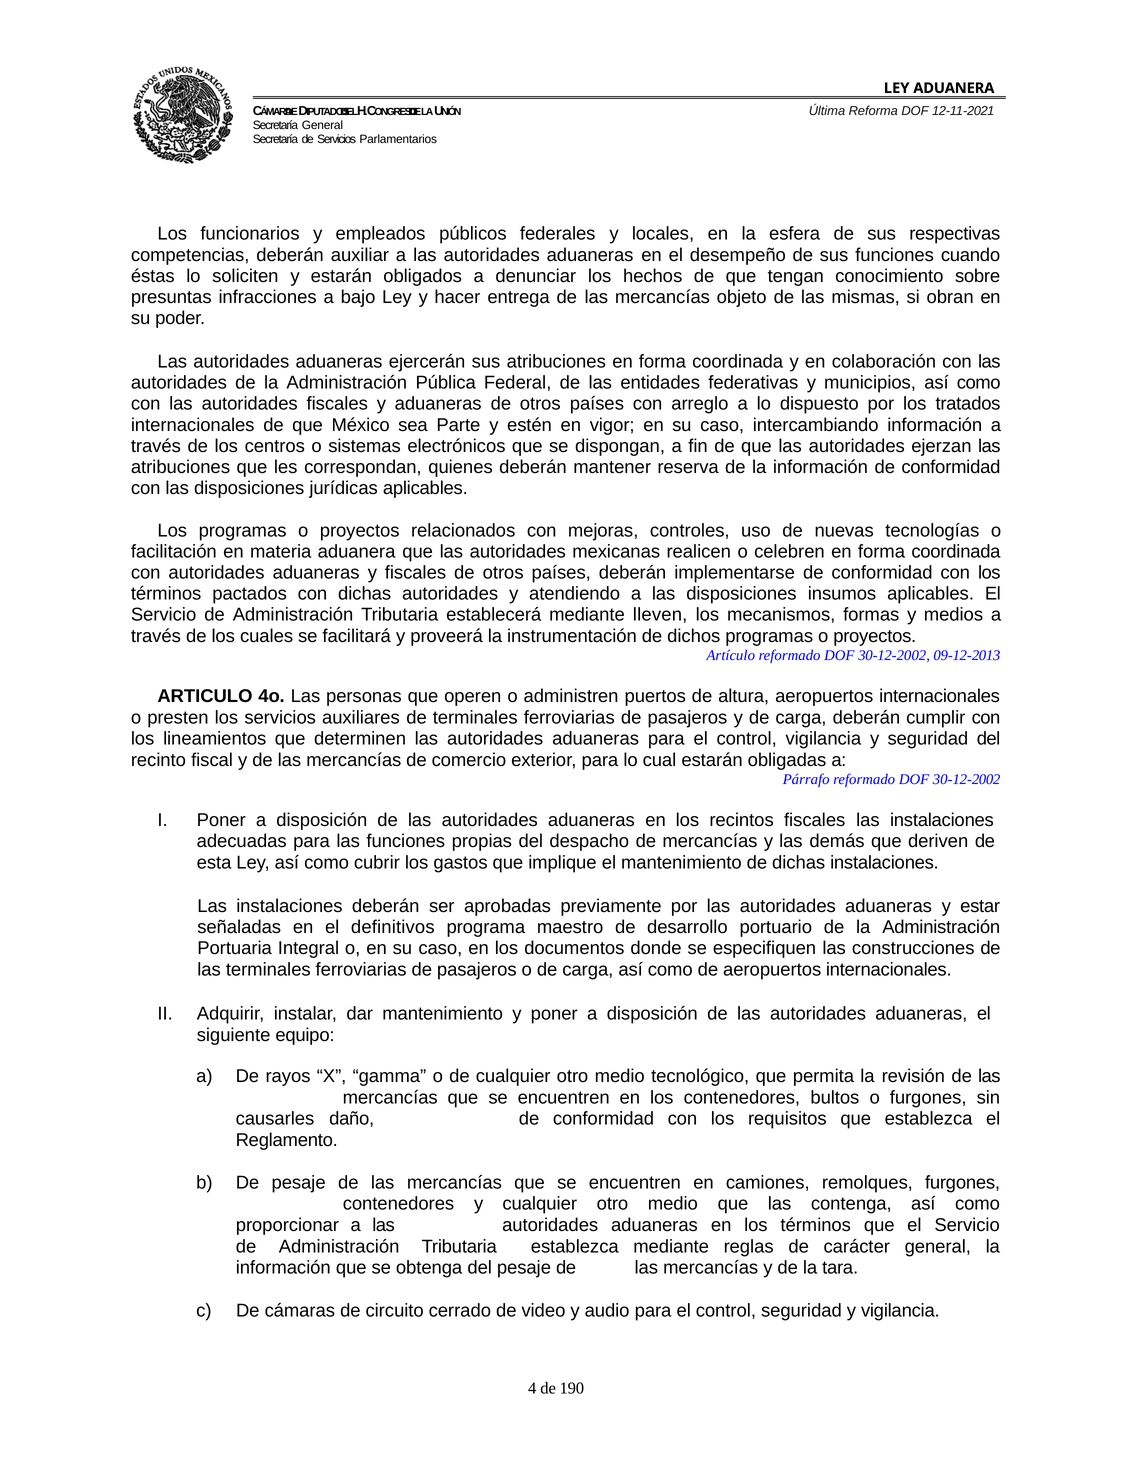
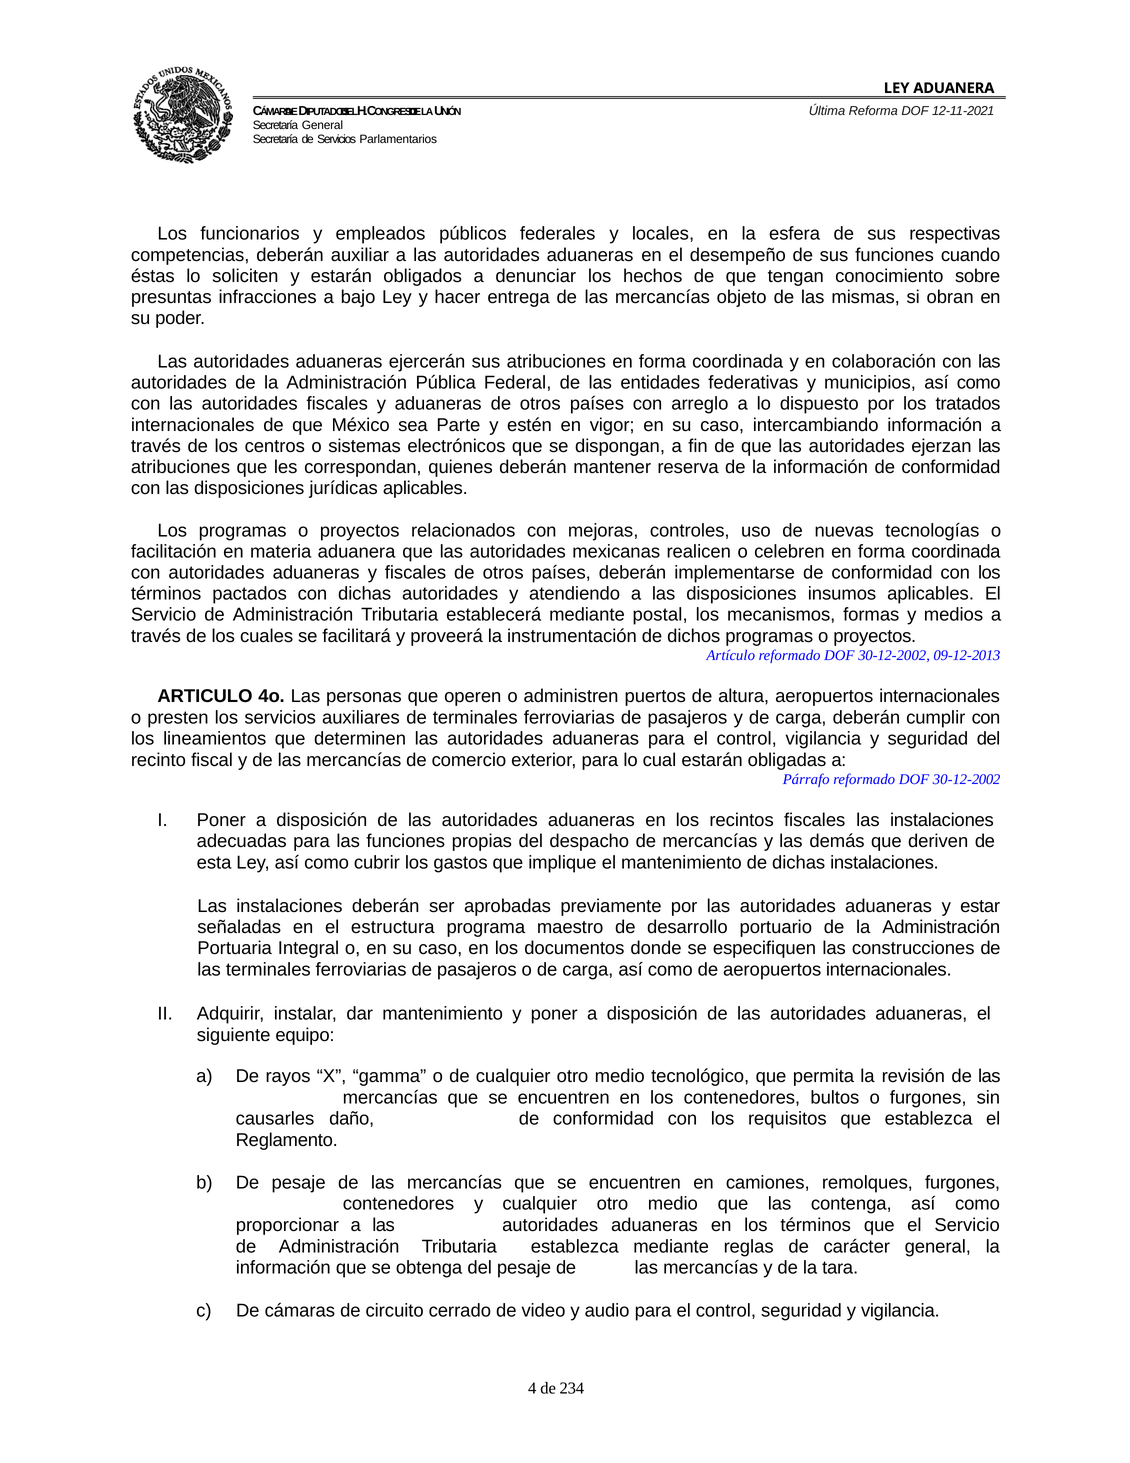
lleven: lleven -> postal (660, 615)
definitivos: definitivos -> estructura (393, 927)
190: 190 -> 234 (572, 1387)
